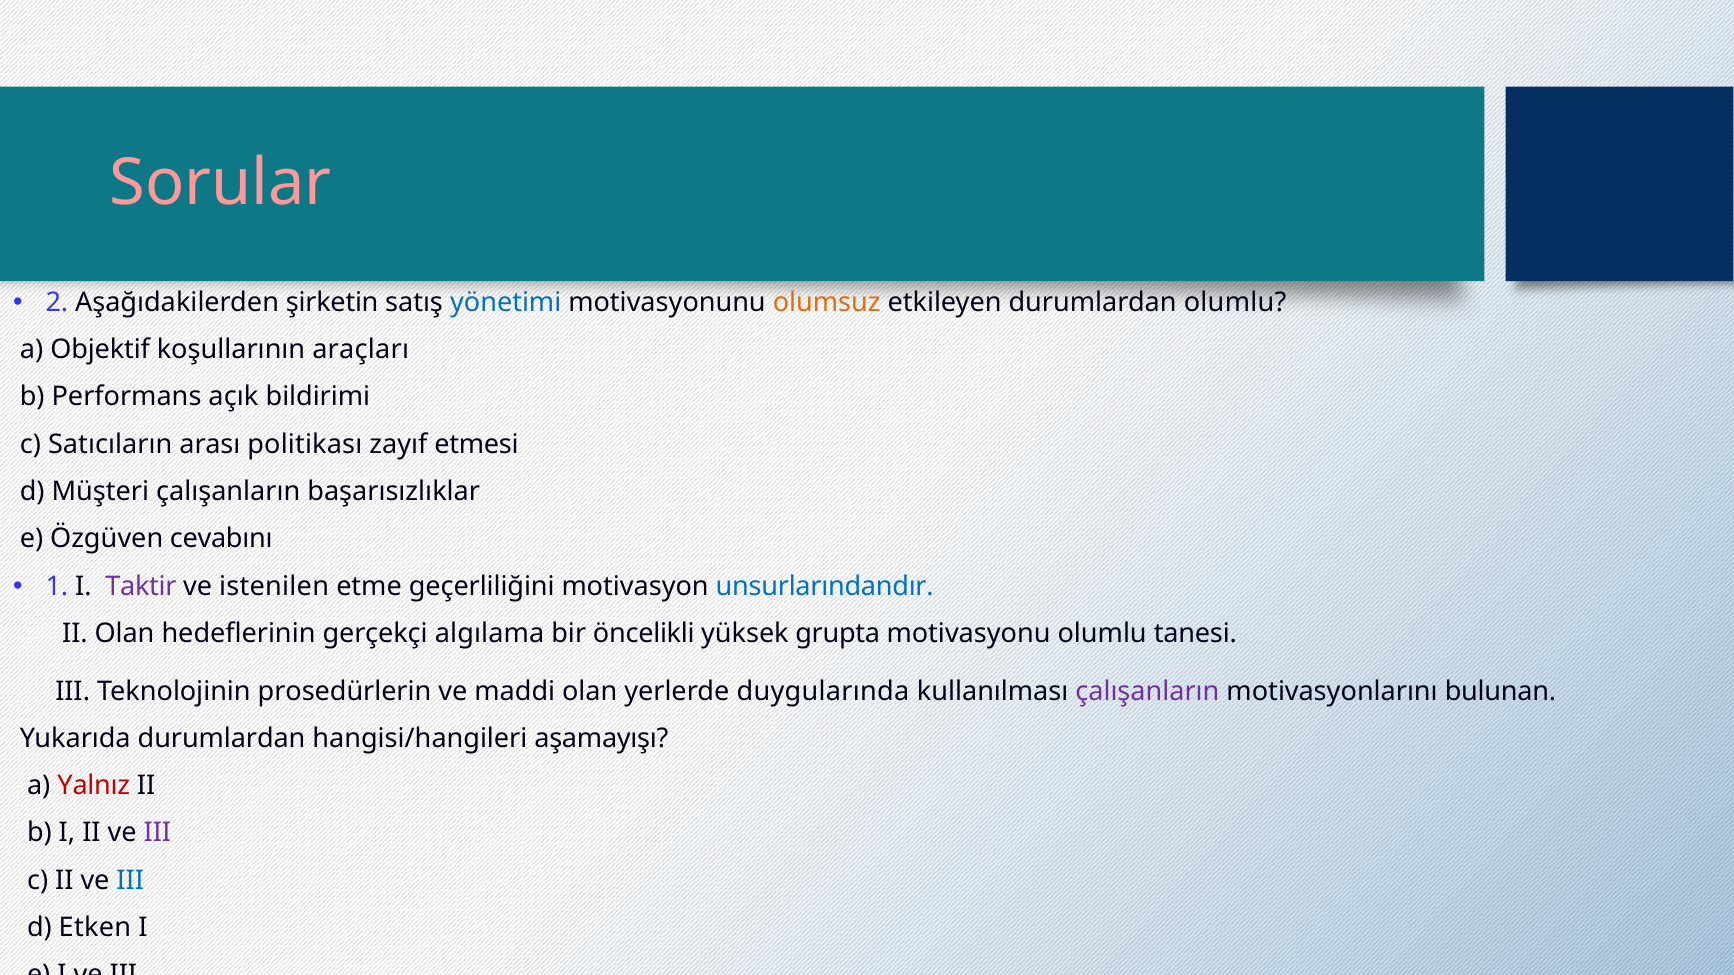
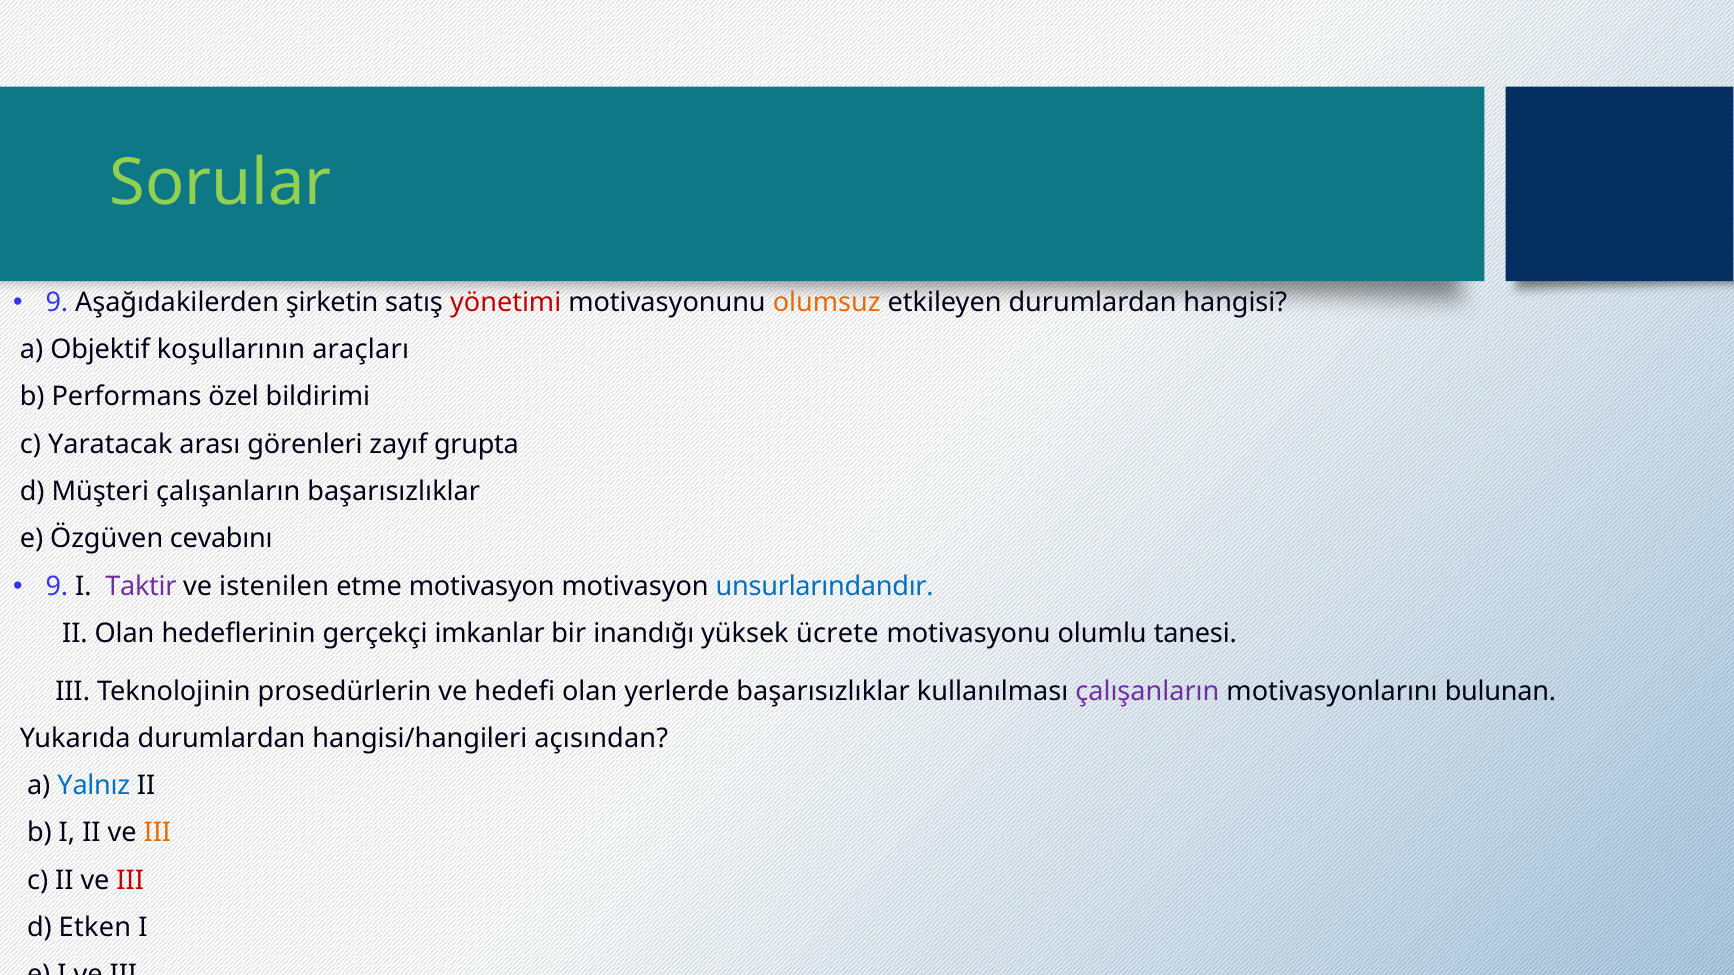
Sorular colour: pink -> light green (221, 184)
2: 2 -> 9 (57, 302)
yönetimi colour: blue -> red (506, 302)
durumlardan olumlu: olumlu -> hangisi (1235, 302)
açık: açık -> özel (234, 397)
Satıcıların: Satıcıların -> Yaratacak (110, 444)
politikası: politikası -> görenleri (305, 444)
etmesi: etmesi -> grupta (476, 444)
1: 1 -> 9 (57, 587)
etme geçerliliğini: geçerliliğini -> motivasyon (482, 587)
algılama: algılama -> imkanlar (490, 634)
öncelikli: öncelikli -> inandığı (644, 634)
grupta: grupta -> ücrete (837, 634)
maddi: maddi -> hedefi (515, 691)
yerlerde duygularında: duygularında -> başarısızlıklar (823, 691)
aşamayışı: aşamayışı -> açısından (601, 738)
Yalnız colour: red -> blue (94, 786)
III colour: purple -> orange (157, 833)
III colour: blue -> red (130, 880)
